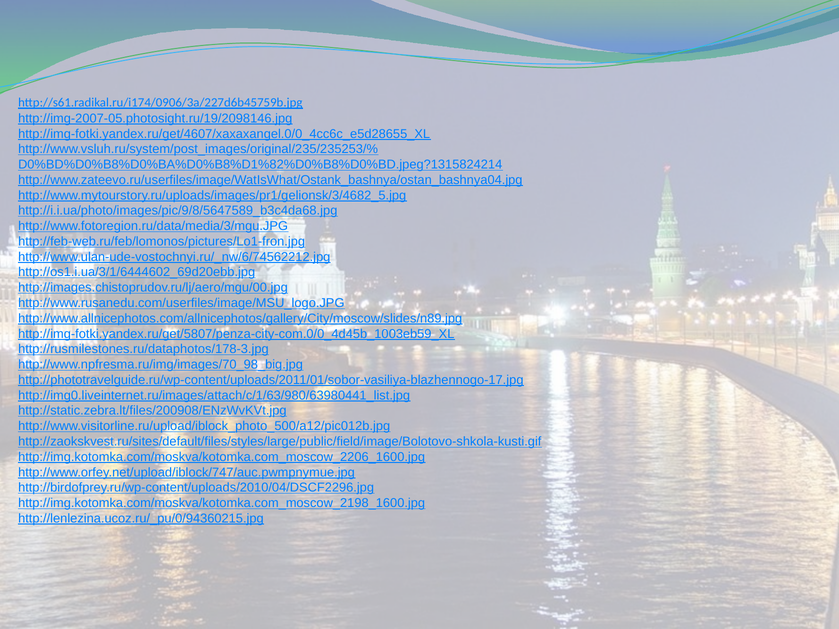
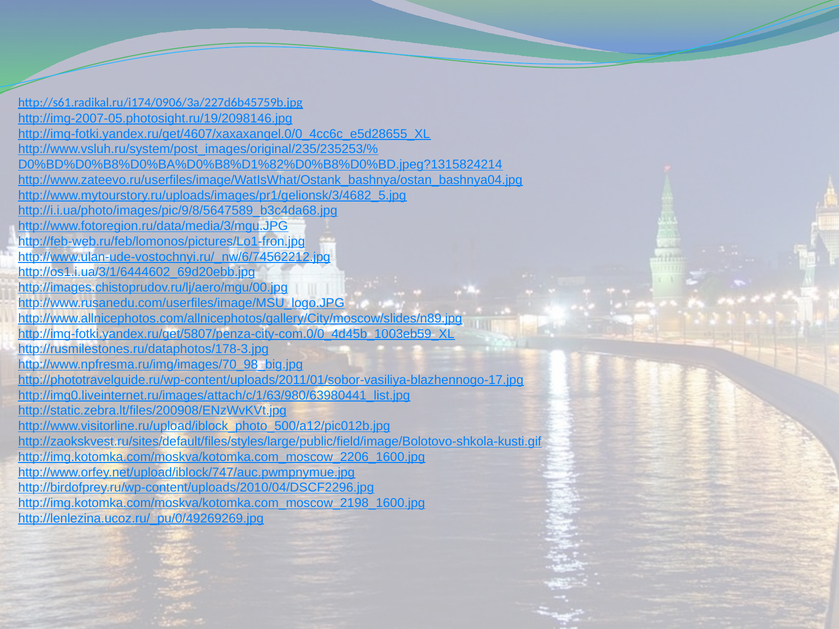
http://lenlezina.ucoz.ru/_pu/0/94360215.jpg: http://lenlezina.ucoz.ru/_pu/0/94360215.jpg -> http://lenlezina.ucoz.ru/_pu/0/49269269.jpg (141, 519)
